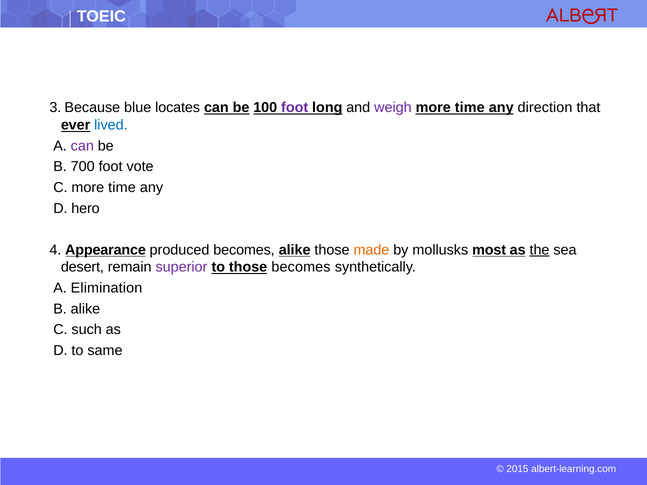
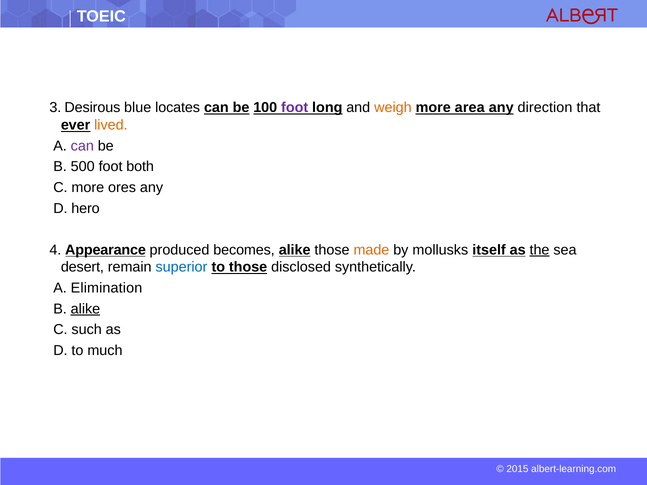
Because: Because -> Desirous (92, 108)
weigh colour: purple -> orange (393, 108)
time: time -> area (470, 108)
lived colour: blue -> orange (111, 125)
700: 700 -> 500 (83, 167)
vote: vote -> both (140, 167)
C more time: time -> ores (122, 188)
most: most -> itself (489, 250)
superior colour: purple -> blue (181, 267)
those becomes: becomes -> disclosed (301, 267)
alike underline: none -> present (85, 309)
same: same -> much (105, 351)
